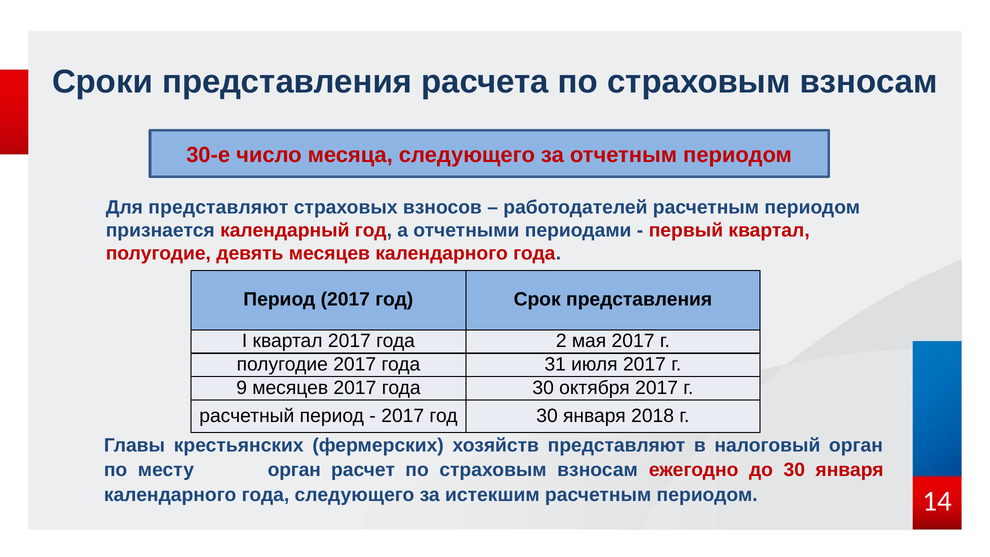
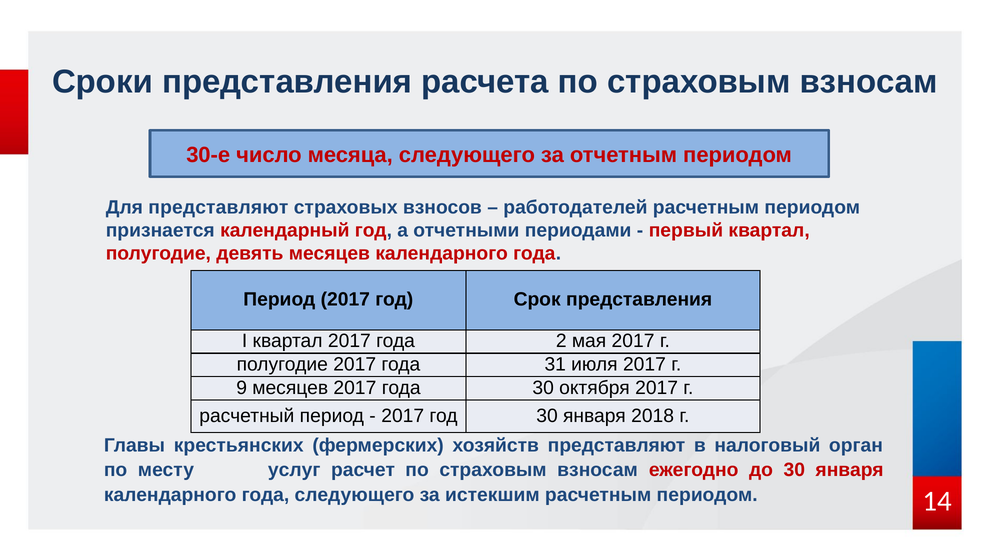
месту орган: орган -> услуг (294, 470)
